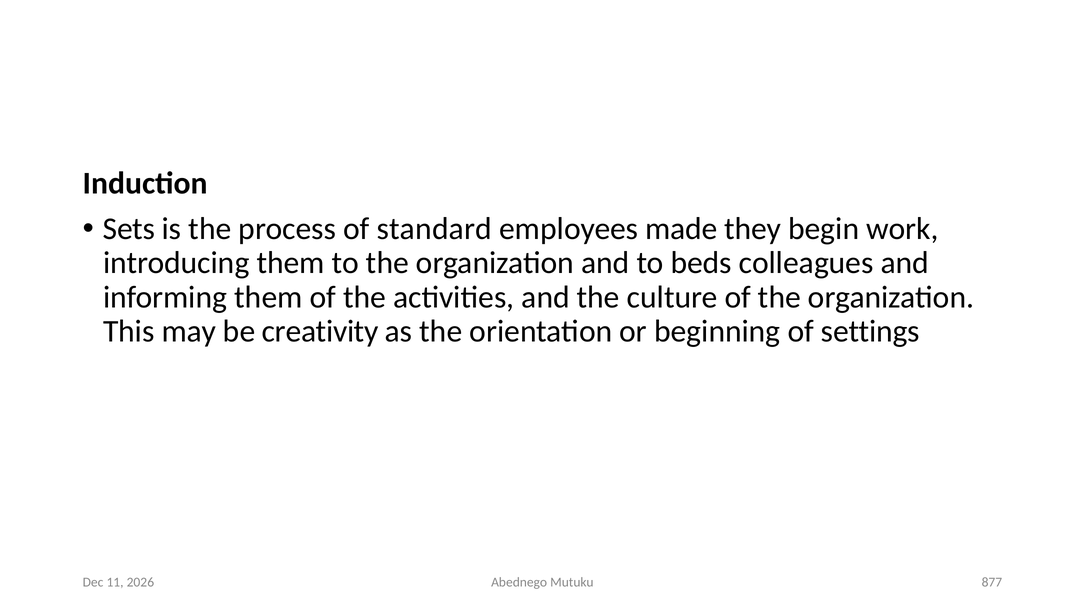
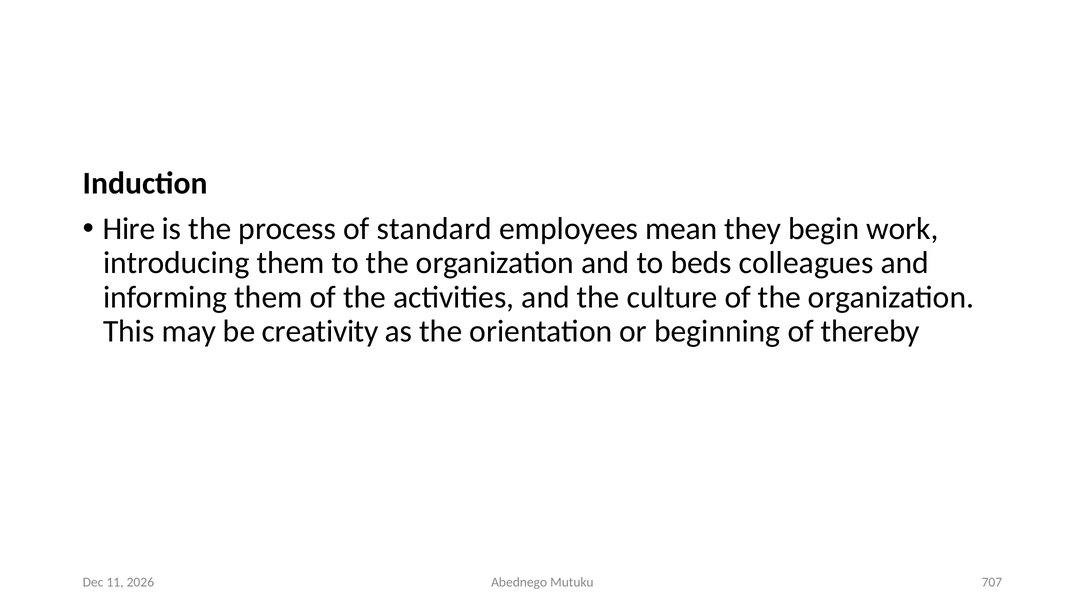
Sets: Sets -> Hire (129, 229)
made: made -> mean (681, 229)
settings: settings -> thereby (870, 331)
877: 877 -> 707 (992, 583)
